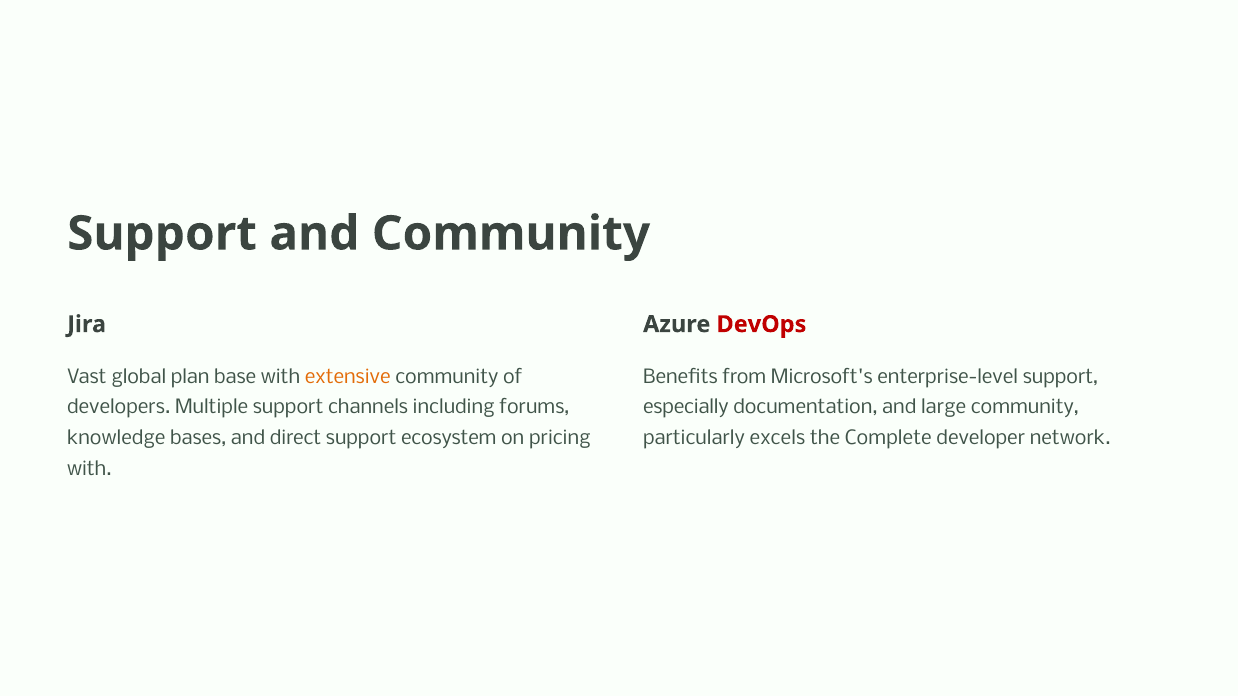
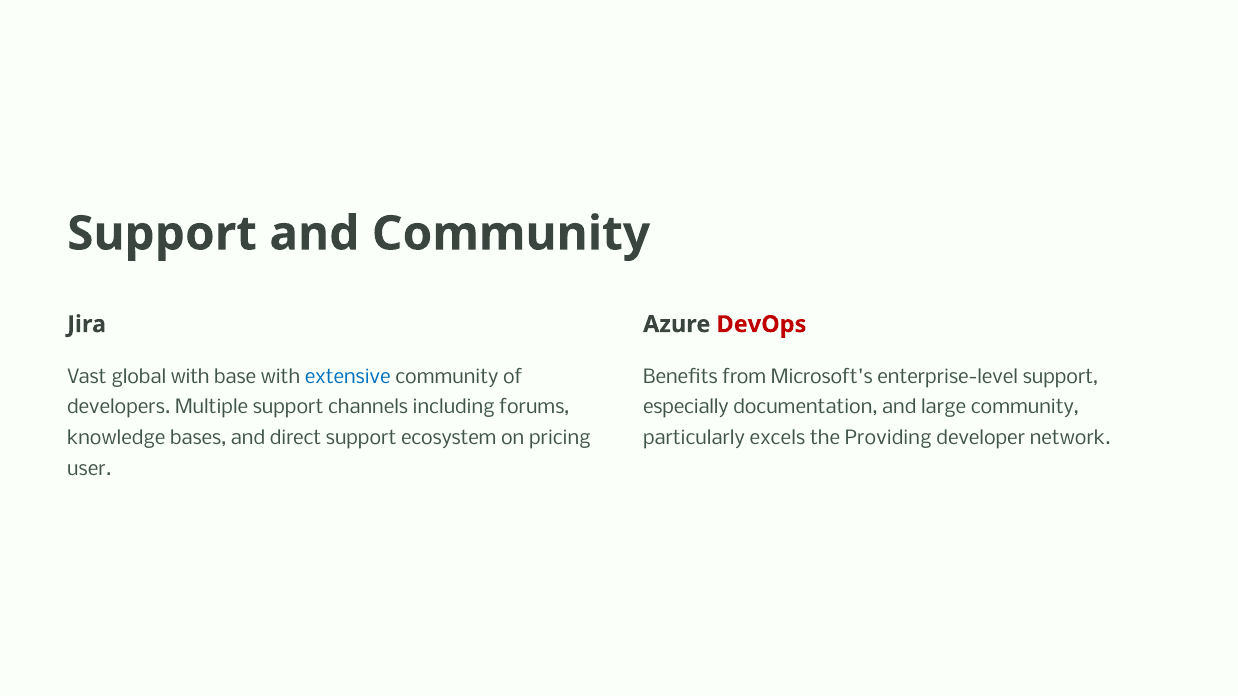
global plan: plan -> with (190, 377)
extensive colour: orange -> blue (348, 377)
Complete: Complete -> Providing (888, 439)
with: with -> user (89, 469)
